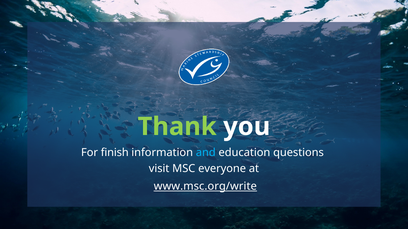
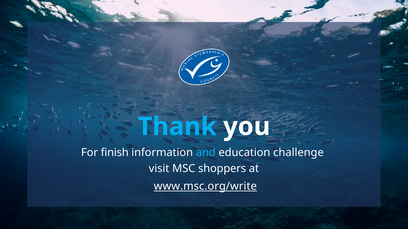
Thank colour: light green -> light blue (177, 127)
questions: questions -> challenge (298, 153)
everyone: everyone -> shoppers (222, 169)
